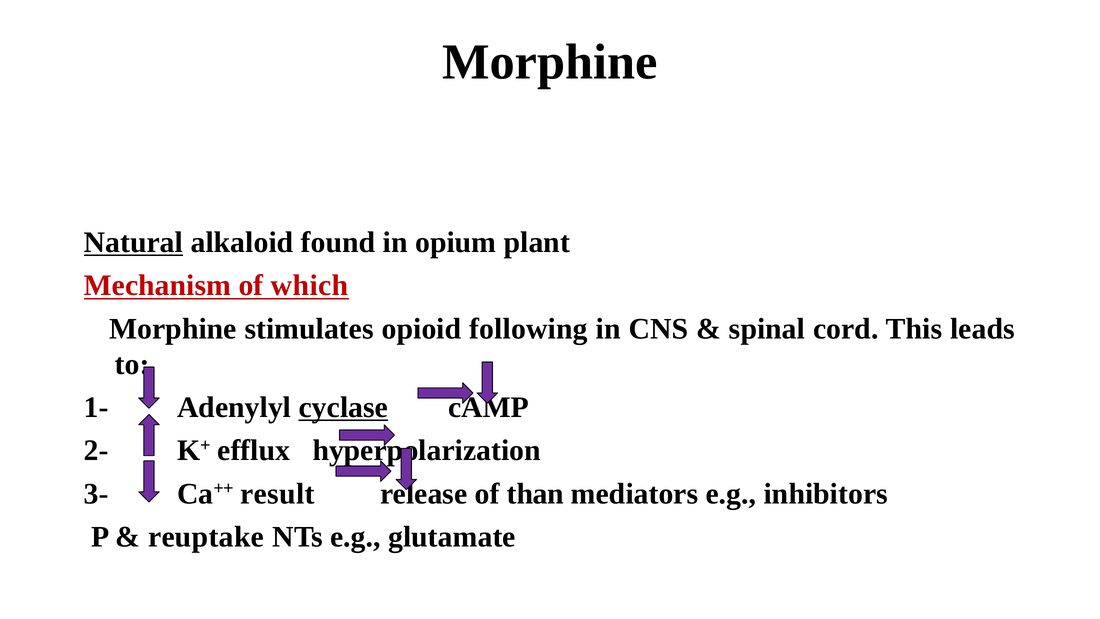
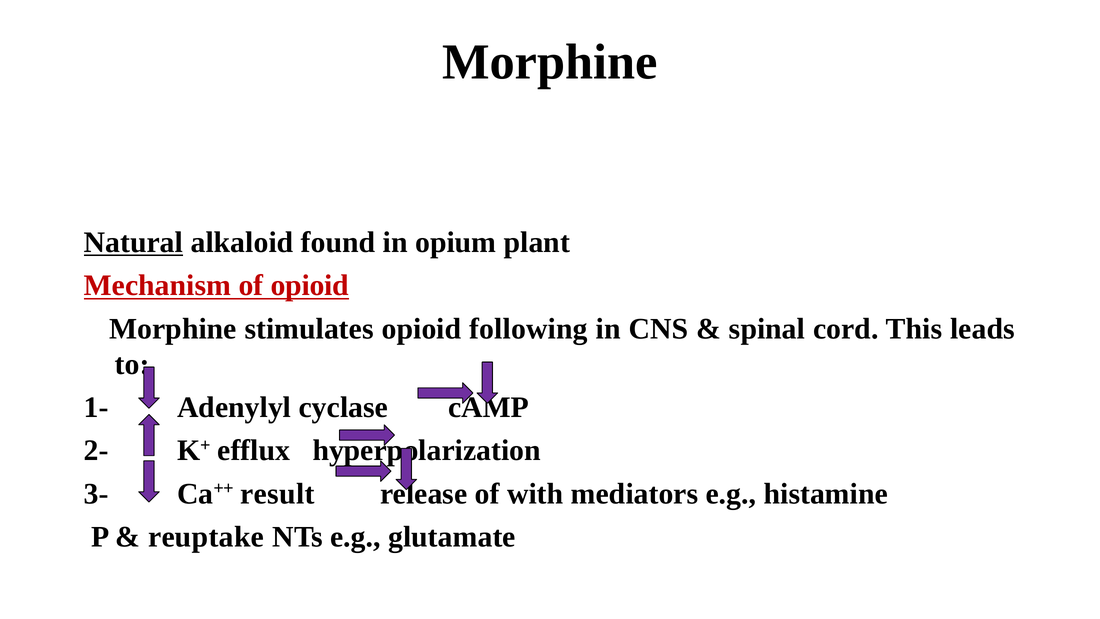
of which: which -> opioid (310, 285)
cyclase underline: present -> none (343, 407)
than: than -> with (535, 493)
inhibitors: inhibitors -> histamine (826, 493)
